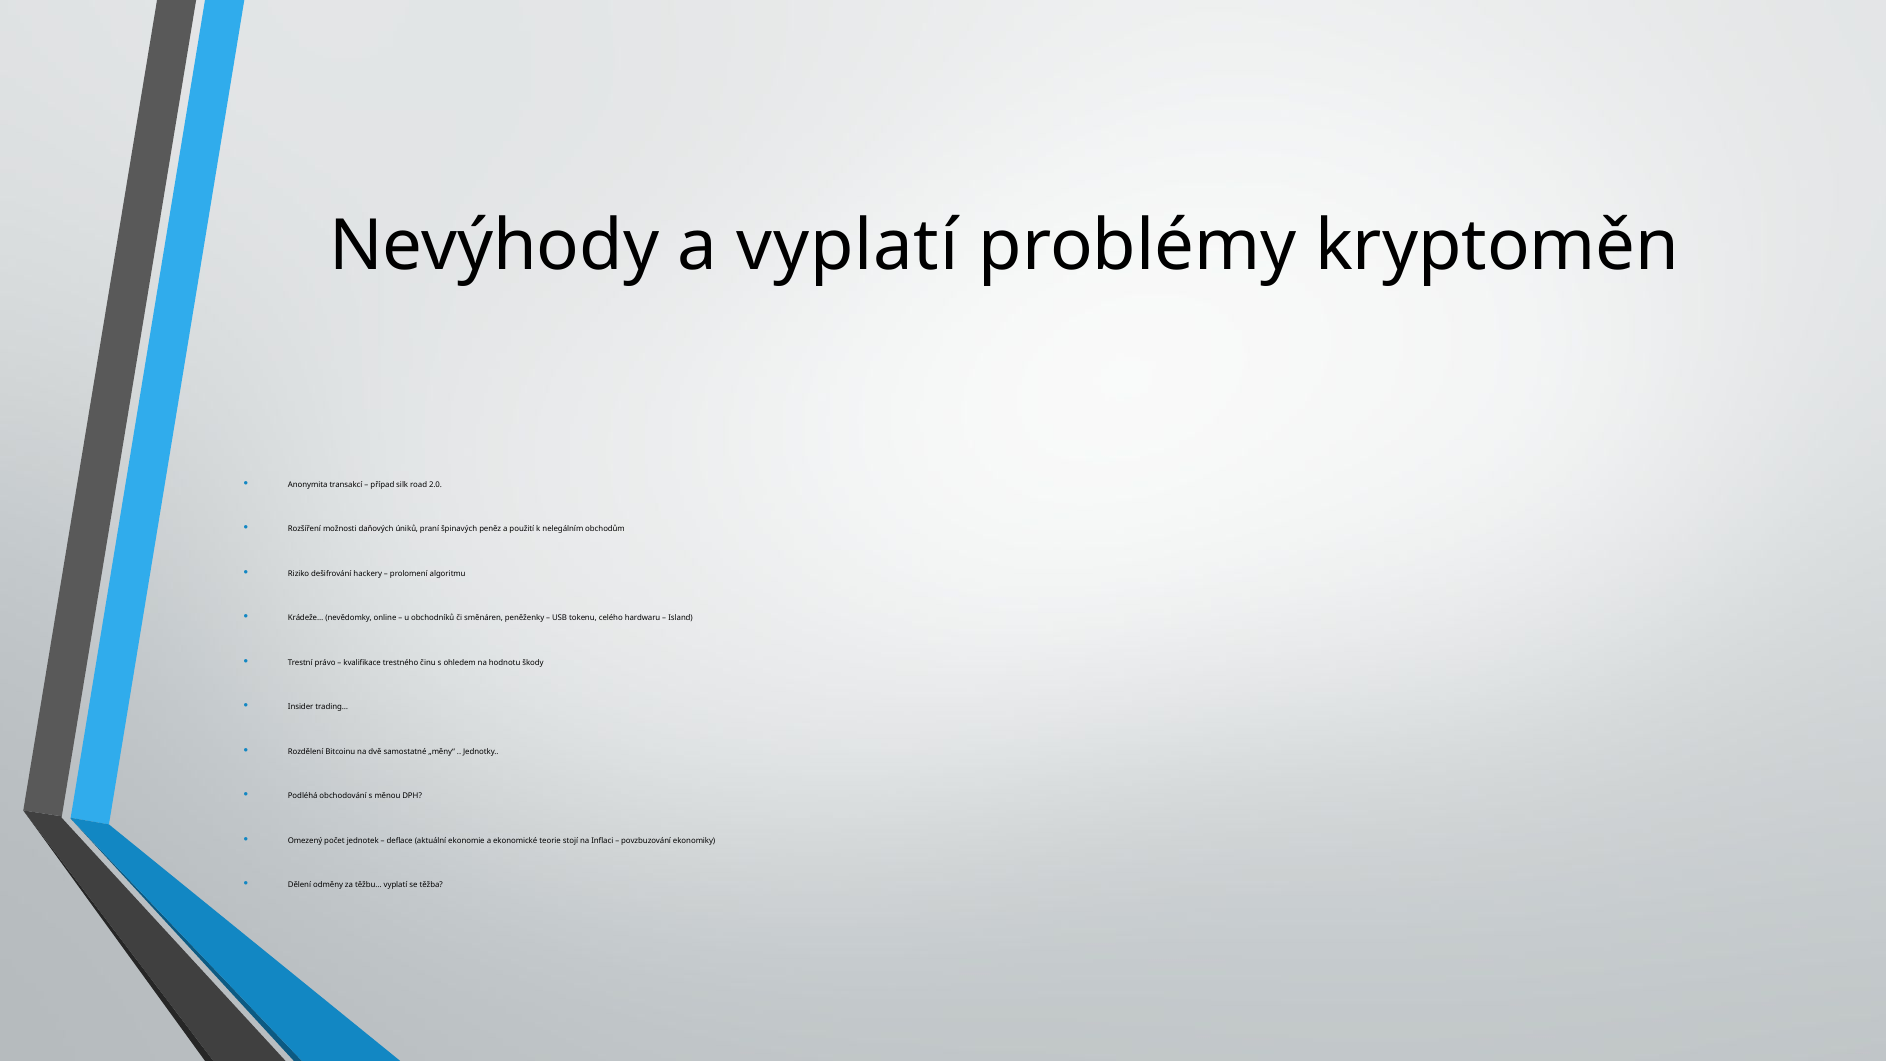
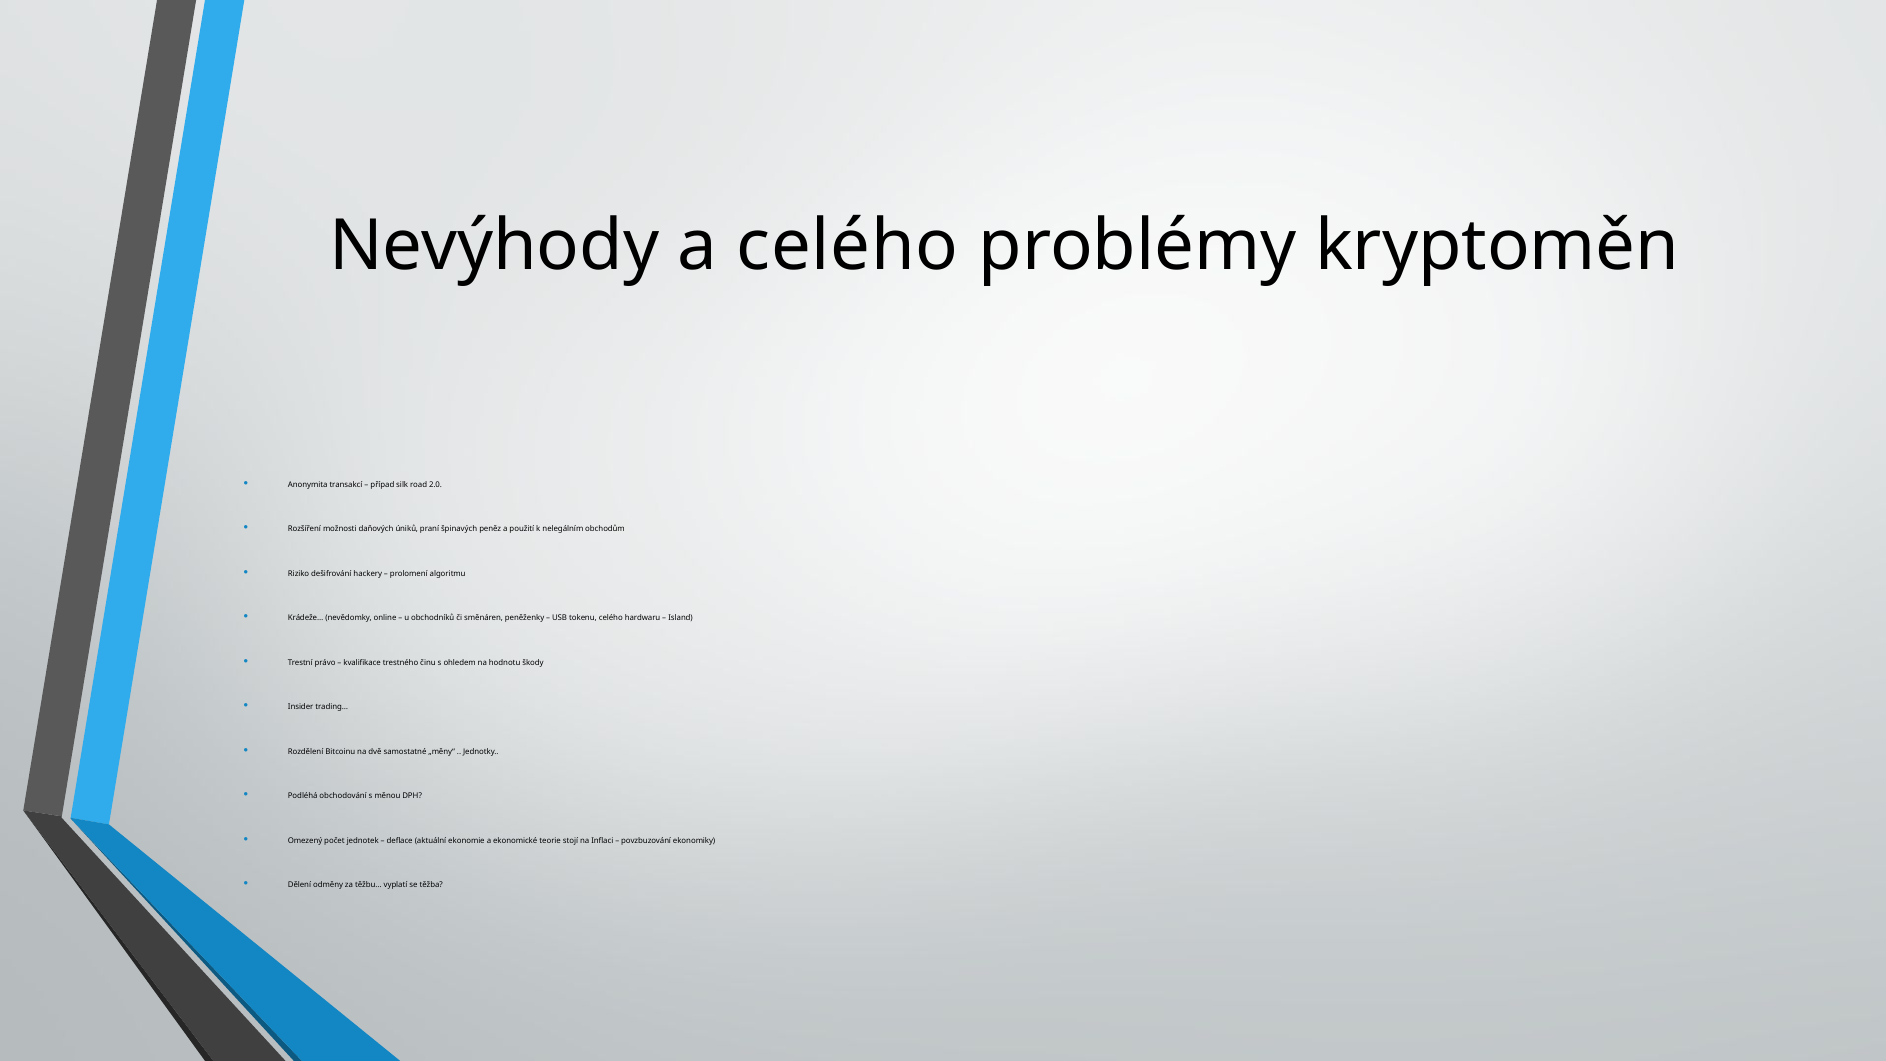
a vyplatí: vyplatí -> celého (848, 247)
